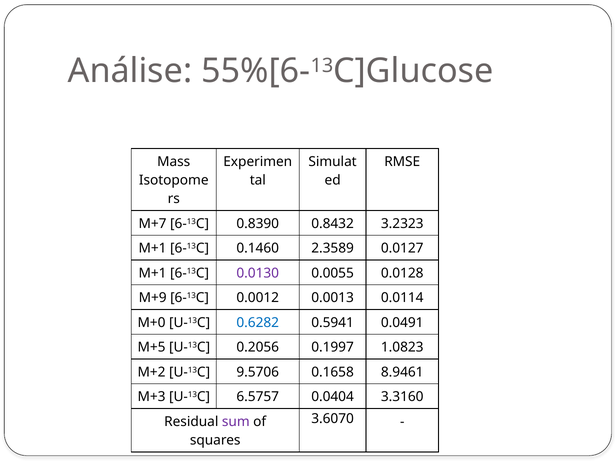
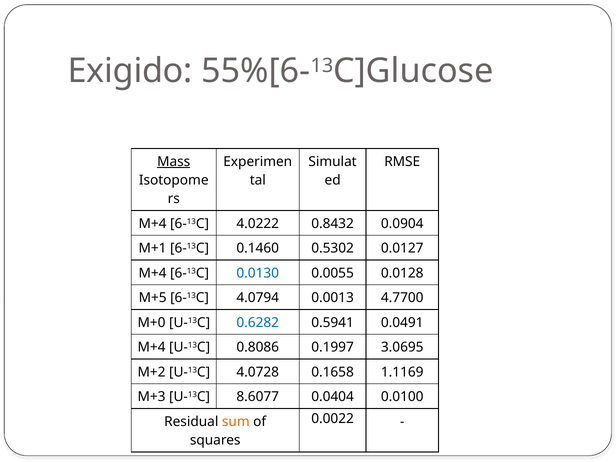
Análise: Análise -> Exigido (130, 71)
Mass underline: none -> present (174, 162)
M+7: M+7 -> M+4 (153, 224)
0.8390: 0.8390 -> 4.0222 (258, 224)
3.2323: 3.2323 -> 0.0904 (402, 224)
2.3589: 2.3589 -> 0.5302 (333, 248)
M+1: M+1 -> M+4 (153, 273)
0.0130 colour: purple -> blue (258, 273)
M+9: M+9 -> M+5 (153, 298)
0.0012: 0.0012 -> 4.0794 (258, 298)
0.0114: 0.0114 -> 4.7700 (402, 298)
M+5: M+5 -> M+4 (152, 347)
0.2056: 0.2056 -> 0.8086 (258, 347)
1.0823: 1.0823 -> 3.0695 (402, 347)
9.5706: 9.5706 -> 4.0728 (258, 372)
8.9461: 8.9461 -> 1.1169 (402, 372)
6.5757: 6.5757 -> 8.6077 (258, 397)
3.3160: 3.3160 -> 0.0100 (402, 397)
3.6070: 3.6070 -> 0.0022 (333, 419)
sum colour: purple -> orange (236, 422)
